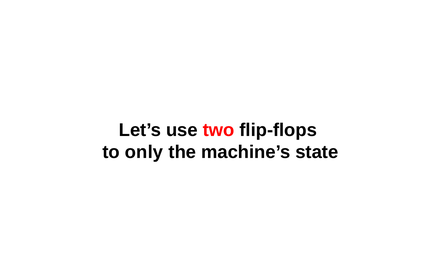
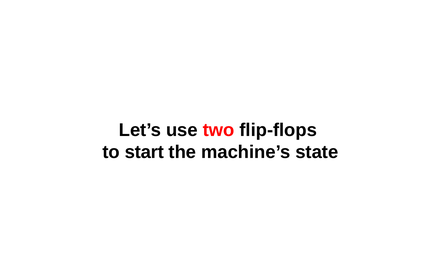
only: only -> start (144, 152)
